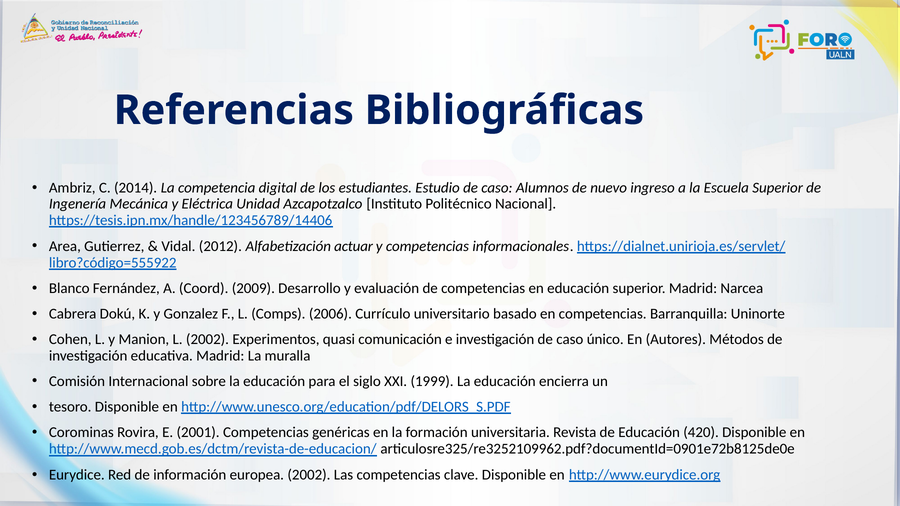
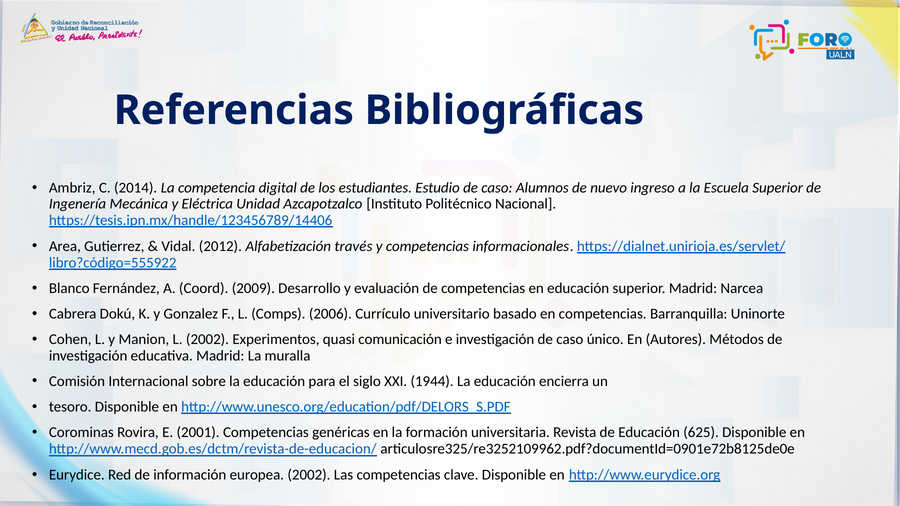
actuar: actuar -> través (353, 246)
1999: 1999 -> 1944 (432, 381)
420: 420 -> 625 (701, 433)
